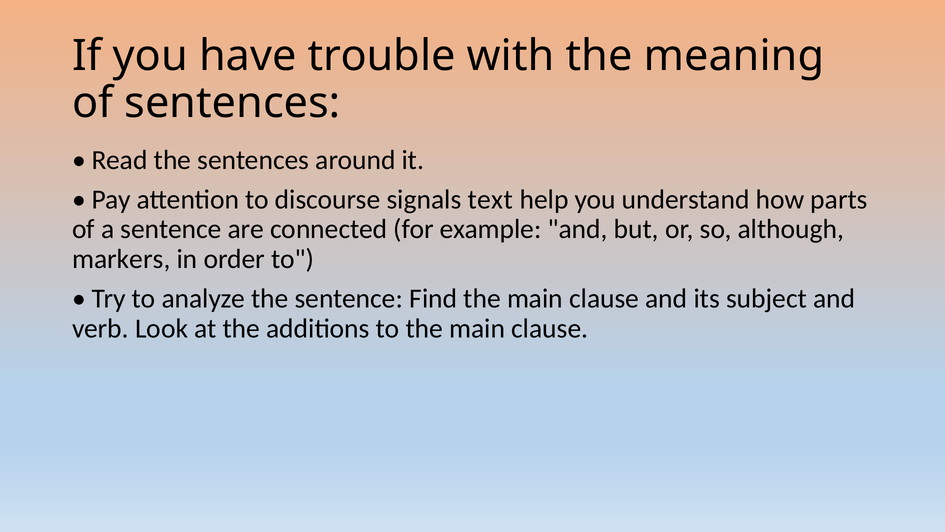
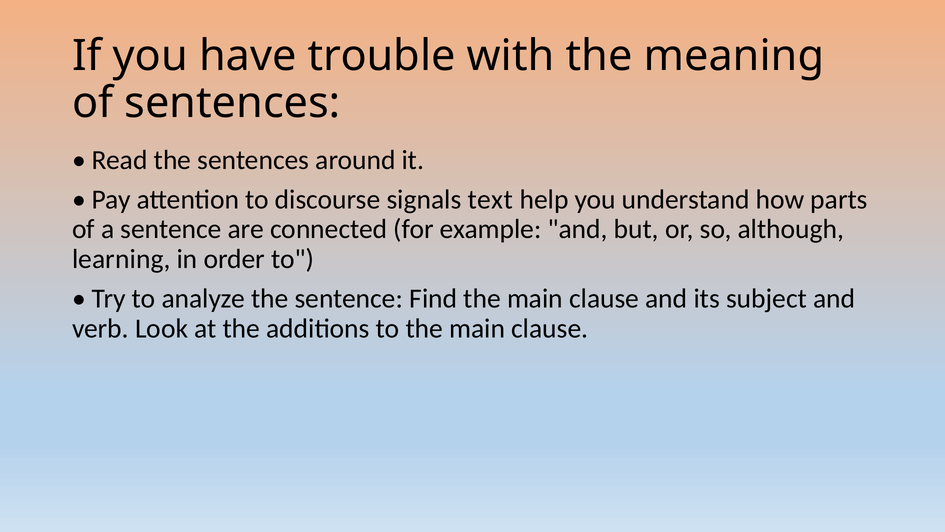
markers: markers -> learning (121, 259)
